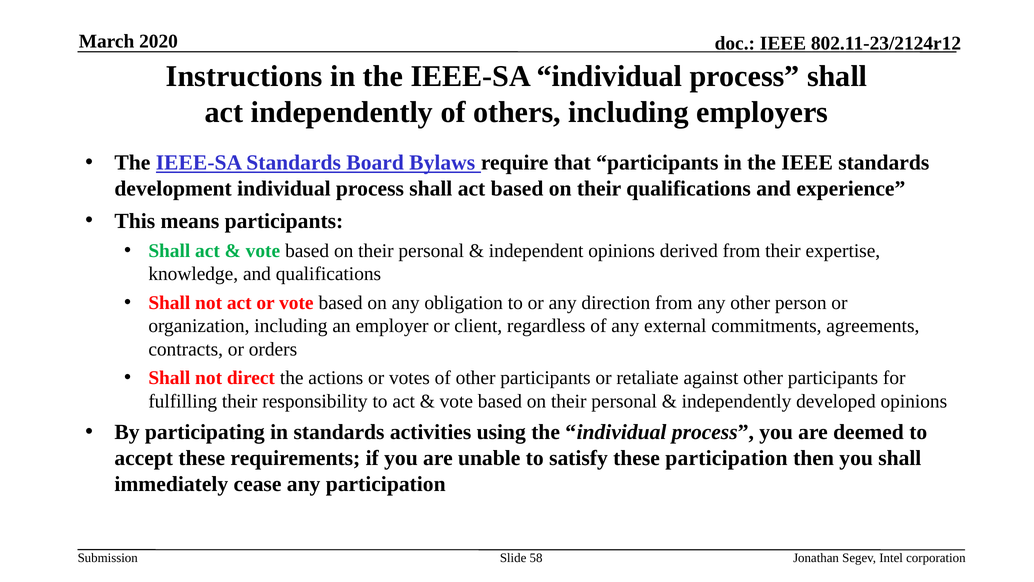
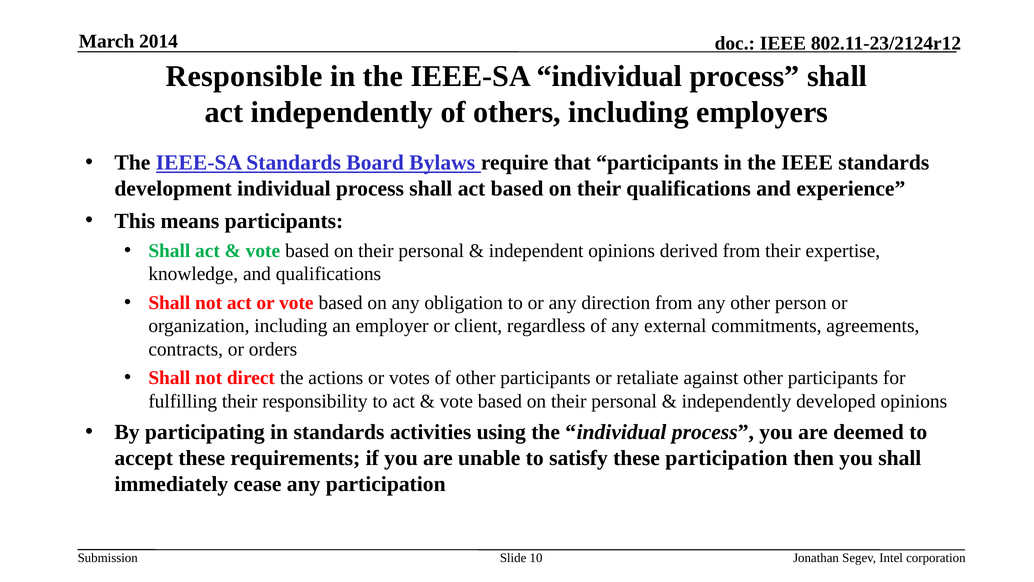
2020: 2020 -> 2014 (159, 41)
Instructions: Instructions -> Responsible (244, 76)
58: 58 -> 10 (536, 558)
